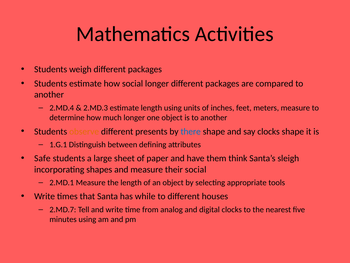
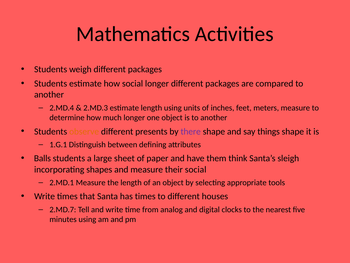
there colour: blue -> purple (191, 131)
say clocks: clocks -> things (269, 131)
Safe: Safe -> Balls (42, 158)
has while: while -> times (145, 196)
